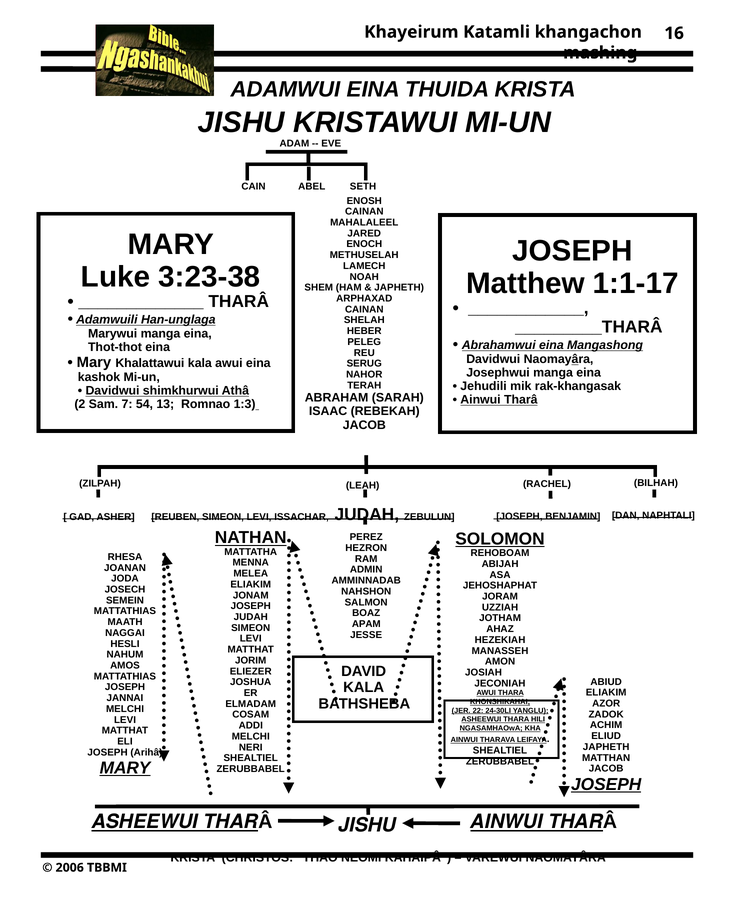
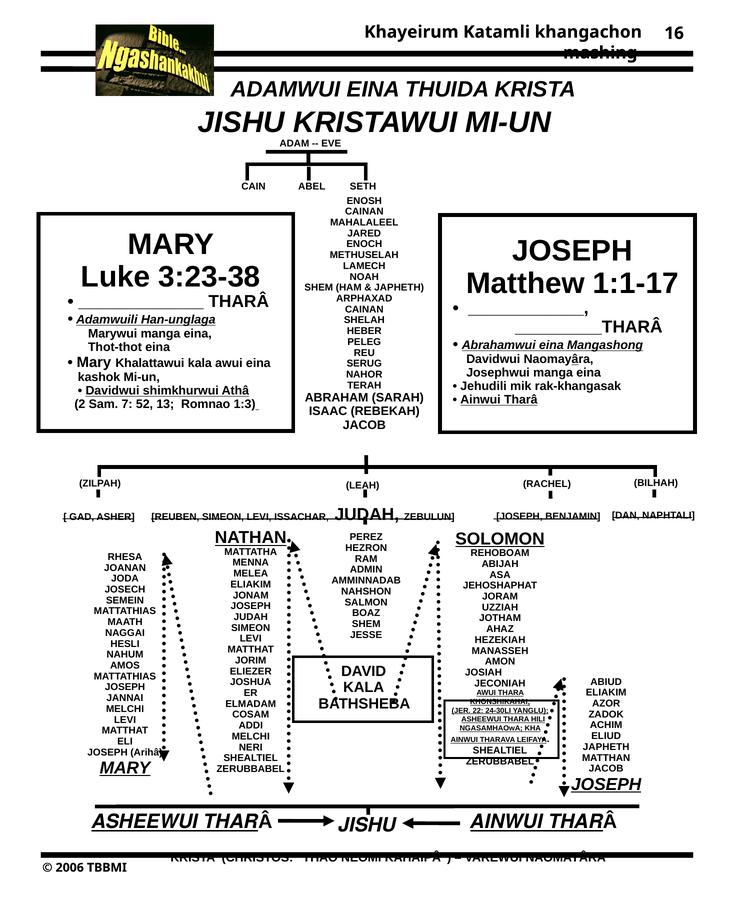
54: 54 -> 52 (144, 404)
APAM: APAM -> SHEM (366, 624)
